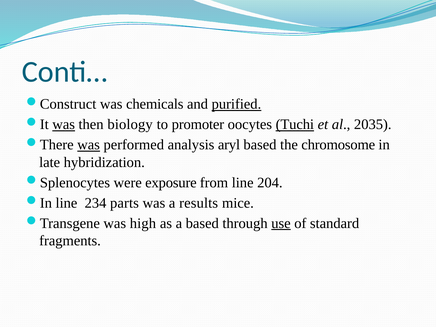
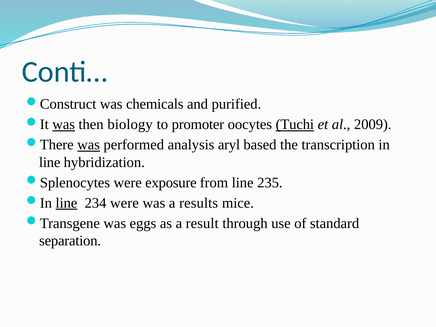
purified underline: present -> none (236, 104)
2035: 2035 -> 2009 (373, 125)
chromosome: chromosome -> transcription (338, 145)
late: late -> line (50, 162)
204: 204 -> 235 (270, 183)
line underline: none -> present (66, 203)
234 parts: parts -> were (124, 203)
high: high -> eggs (143, 223)
a based: based -> result (202, 223)
use underline: present -> none (281, 223)
fragments: fragments -> separation (70, 241)
